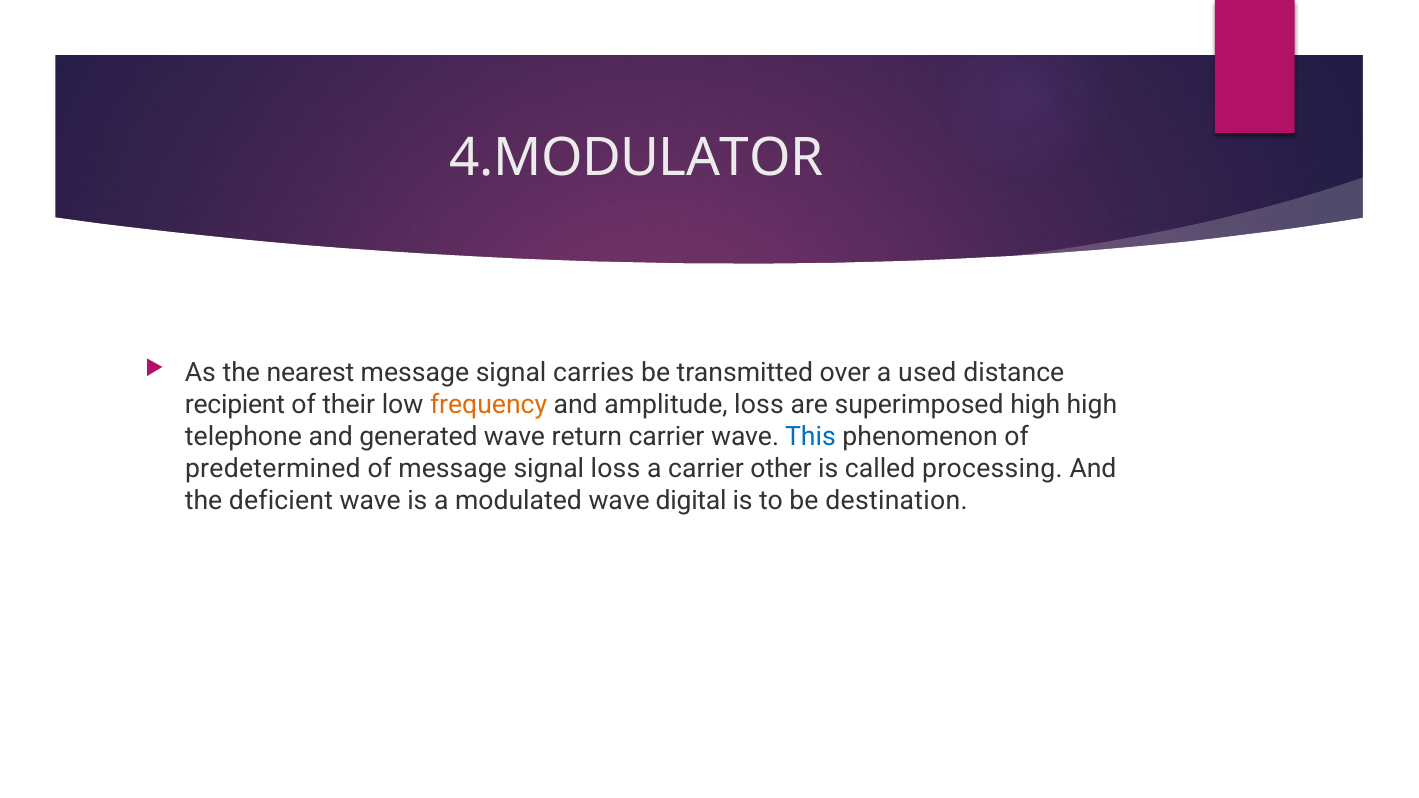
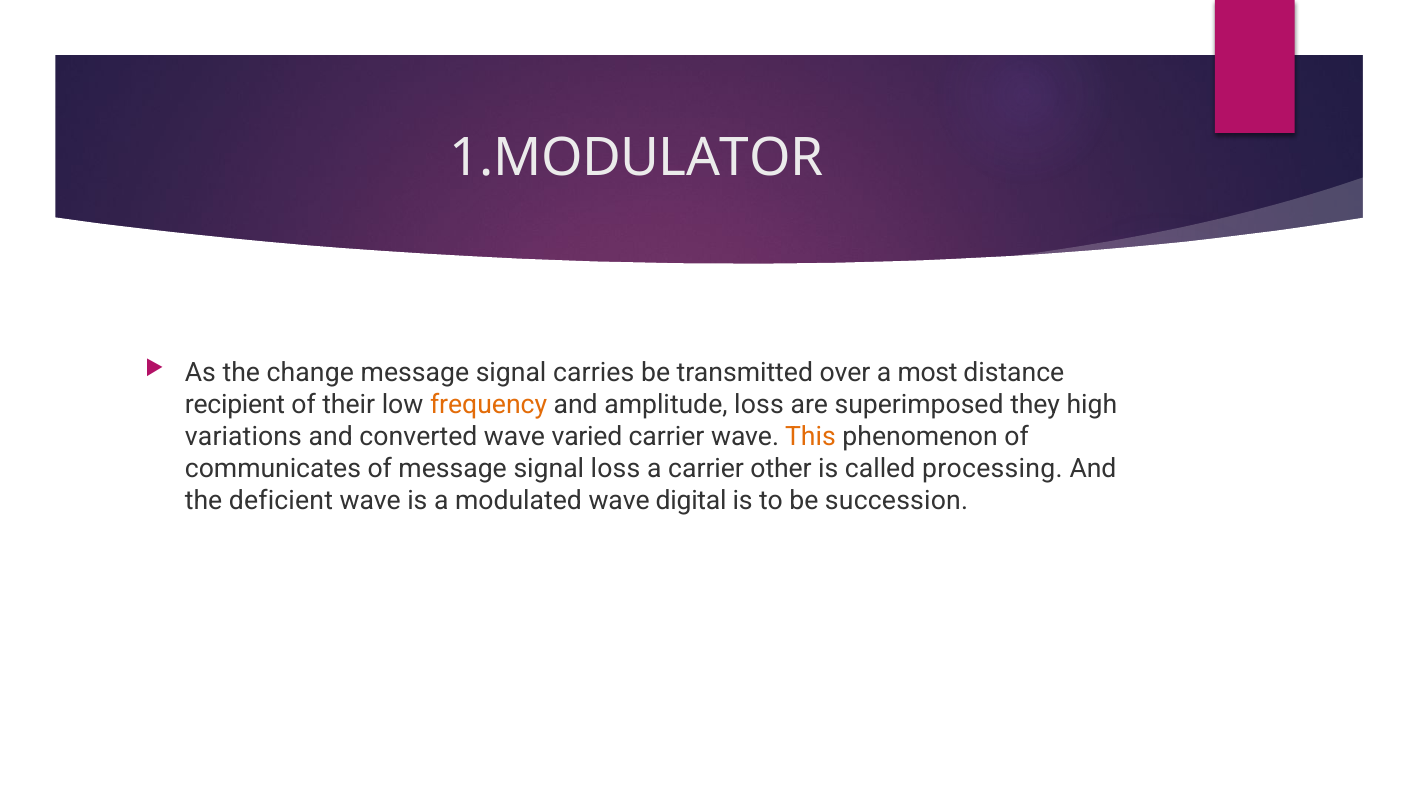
4.MODULATOR: 4.MODULATOR -> 1.MODULATOR (636, 158)
nearest: nearest -> change (310, 373)
used: used -> most (928, 373)
superimposed high: high -> they (1035, 405)
telephone: telephone -> variations (243, 437)
generated: generated -> converted (418, 437)
return: return -> varied (587, 437)
This colour: blue -> orange (810, 437)
predetermined: predetermined -> communicates (273, 469)
destination: destination -> succession (897, 501)
